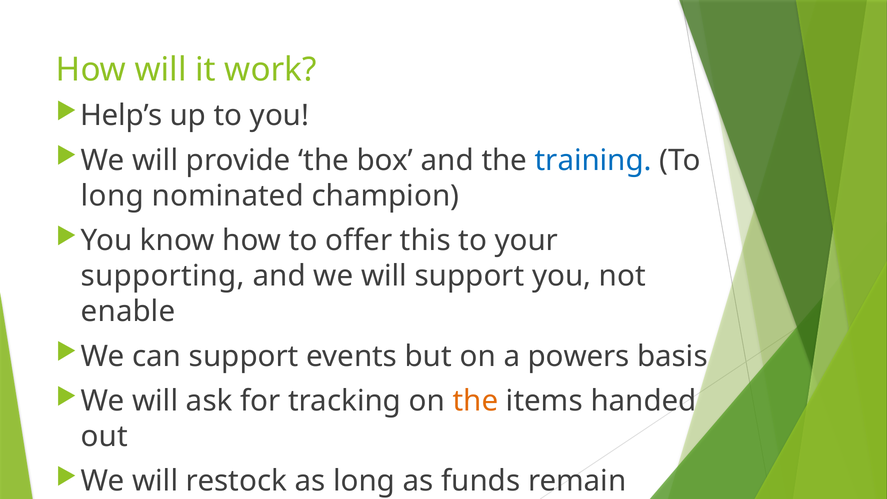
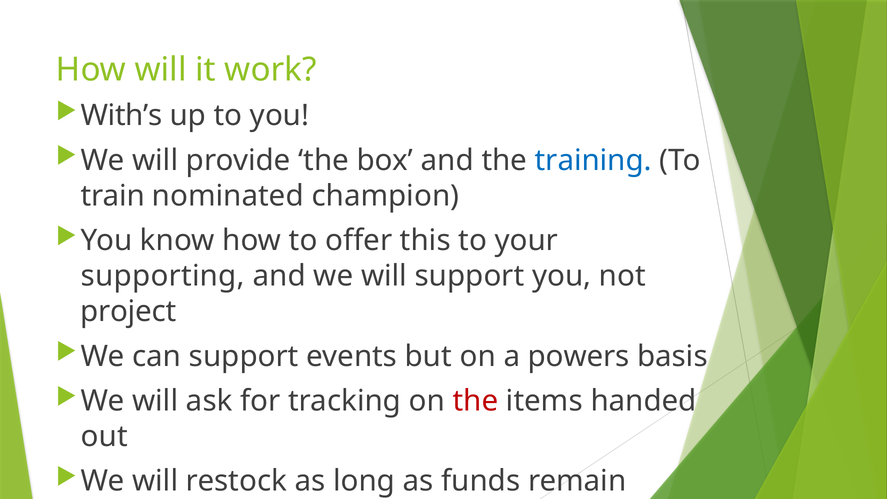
Help’s: Help’s -> With’s (122, 116)
long: long -> train (113, 196)
enable: enable -> project (128, 311)
the colour: orange -> red (475, 401)
